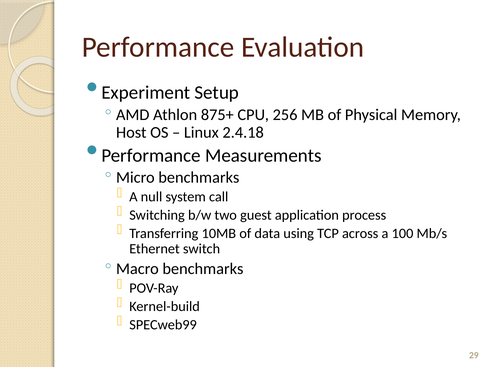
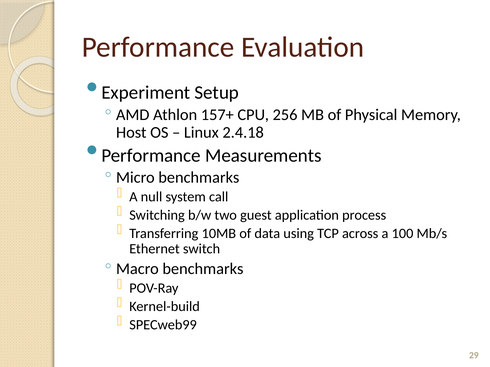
875+: 875+ -> 157+ (217, 115)
